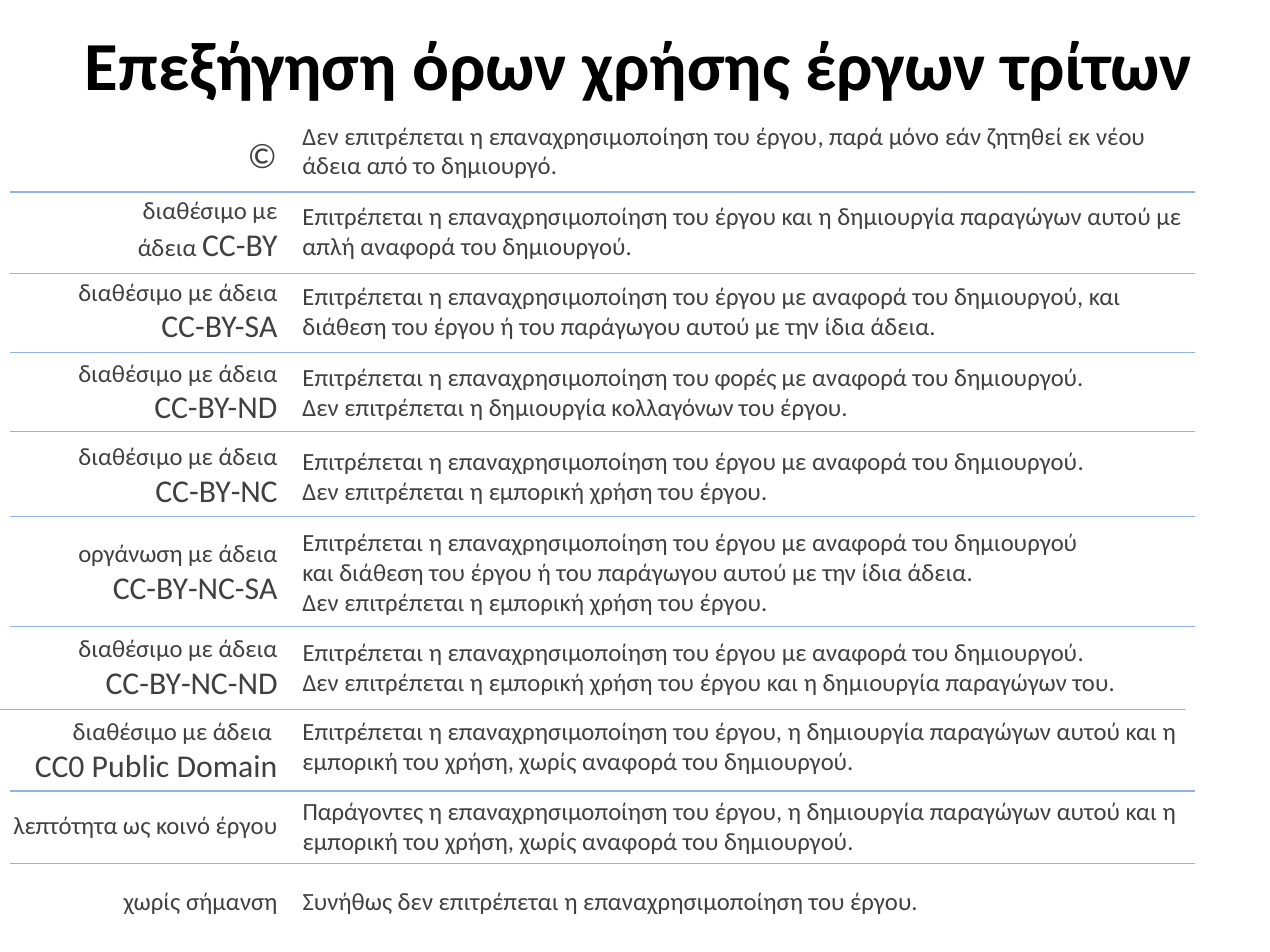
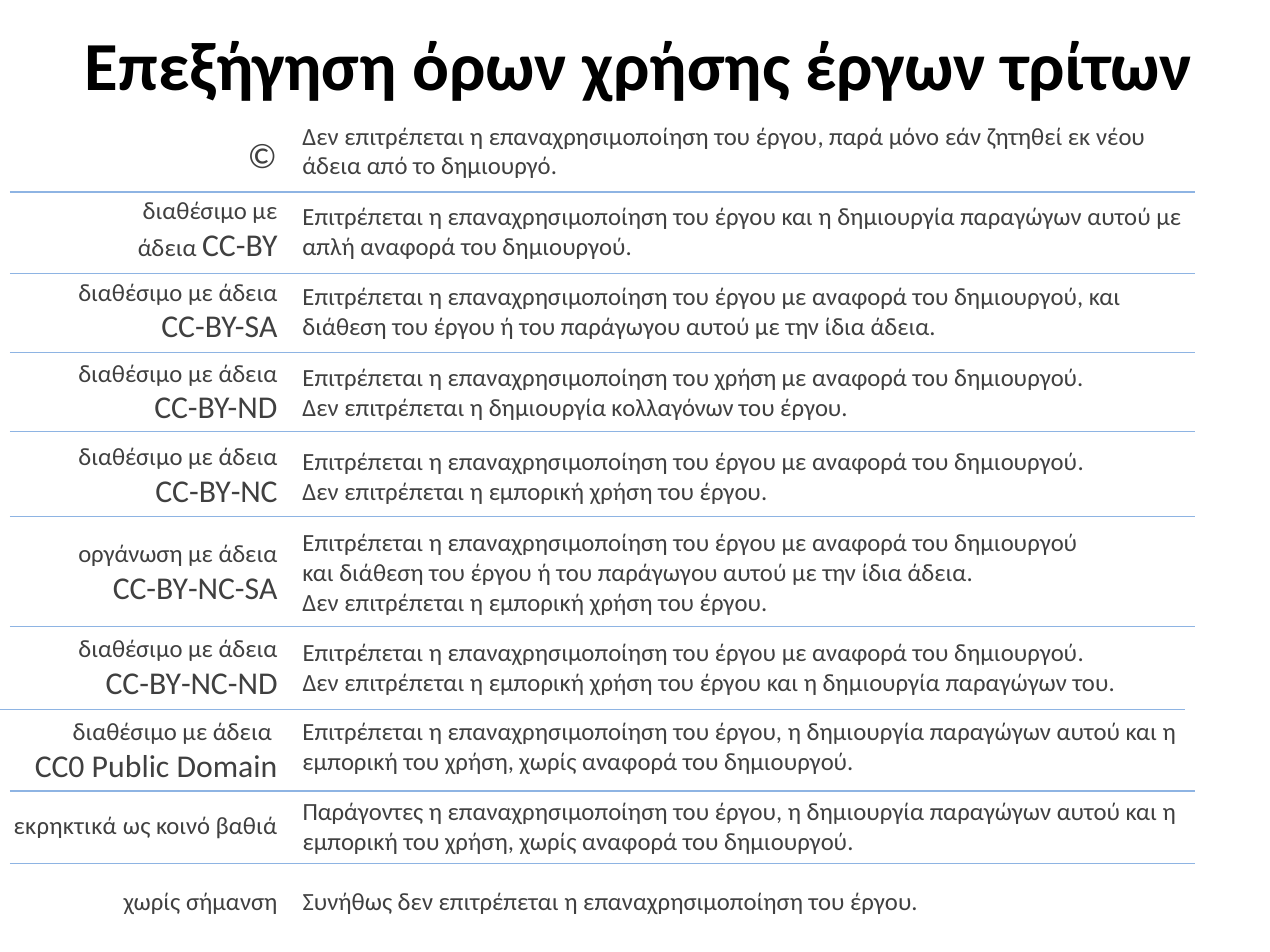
επαναχρησιμοποίηση του φορές: φορές -> χρήση (746, 378)
λεπτότητα: λεπτότητα -> εκρηκτικά (65, 827)
κοινό έργου: έργου -> βαθιά (246, 827)
